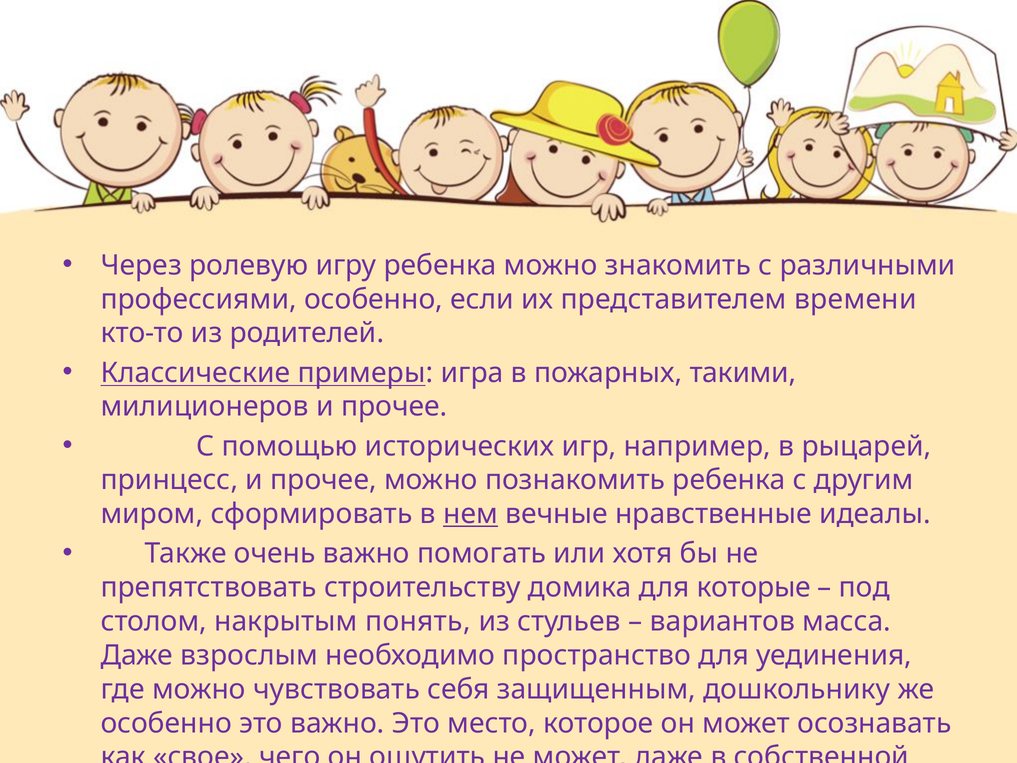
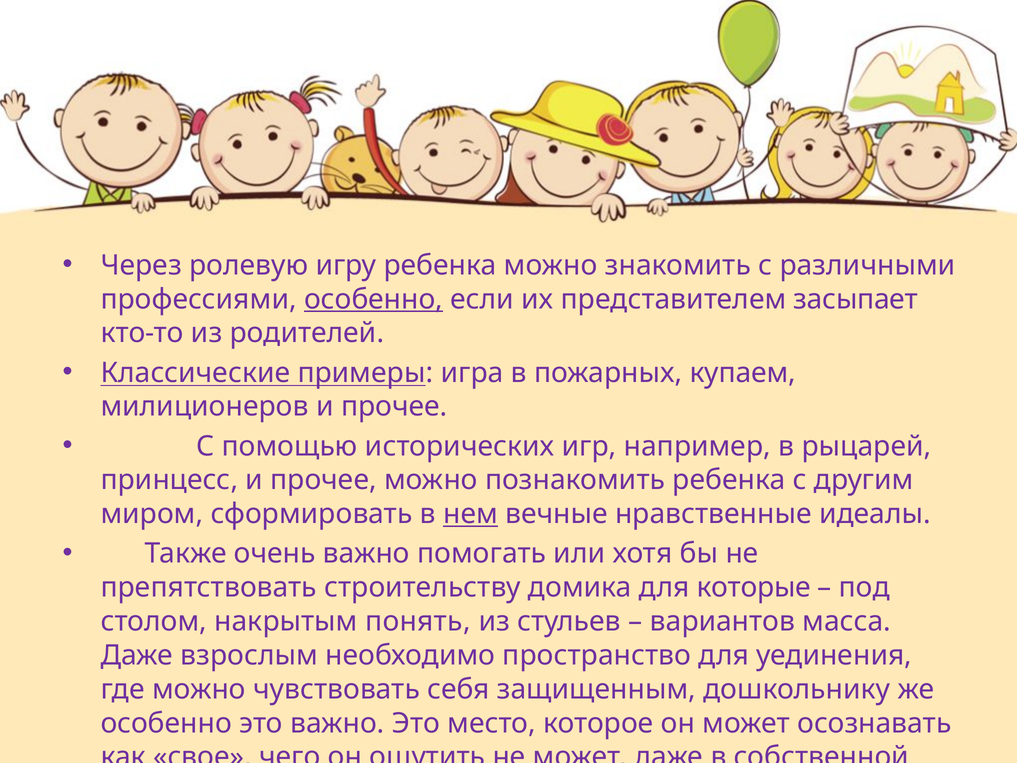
особенно underline: none -> present (374, 299)
времени: времени -> засыпает (856, 299)
такими: такими -> купаем (743, 373)
